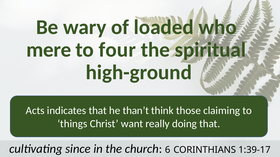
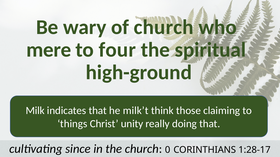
of loaded: loaded -> church (164, 27)
Acts: Acts -> Milk (35, 111)
than’t: than’t -> milk’t (136, 111)
want: want -> unity (132, 124)
6: 6 -> 0 (168, 150)
1:39-17: 1:39-17 -> 1:28-17 (254, 150)
